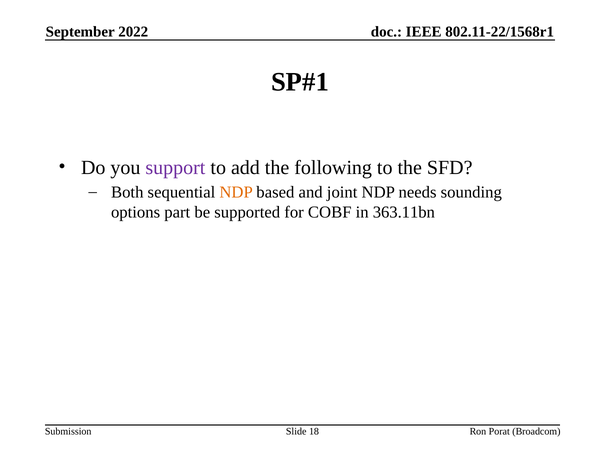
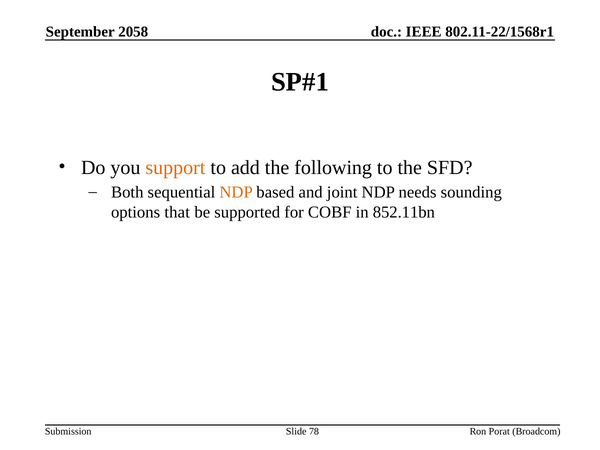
2022: 2022 -> 2058 (133, 32)
support colour: purple -> orange (175, 167)
part: part -> that (177, 212)
363.11bn: 363.11bn -> 852.11bn (404, 212)
18: 18 -> 78 (314, 432)
